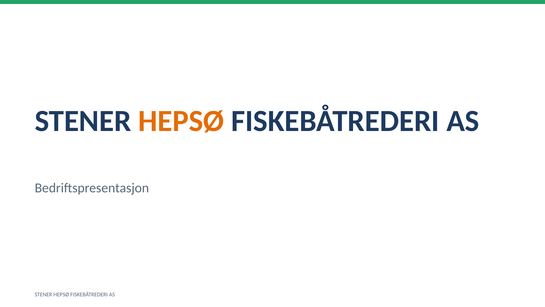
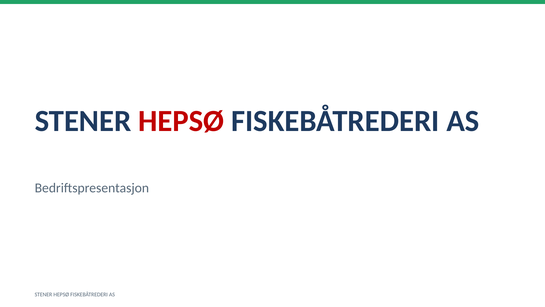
HEPSØ colour: orange -> red (181, 121)
